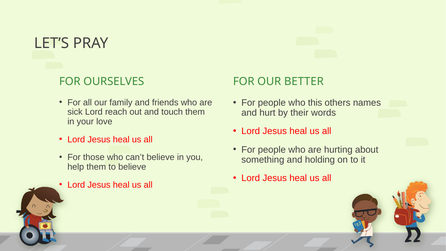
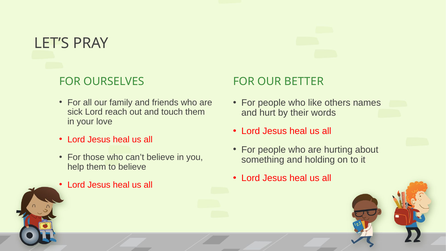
this: this -> like (315, 103)
